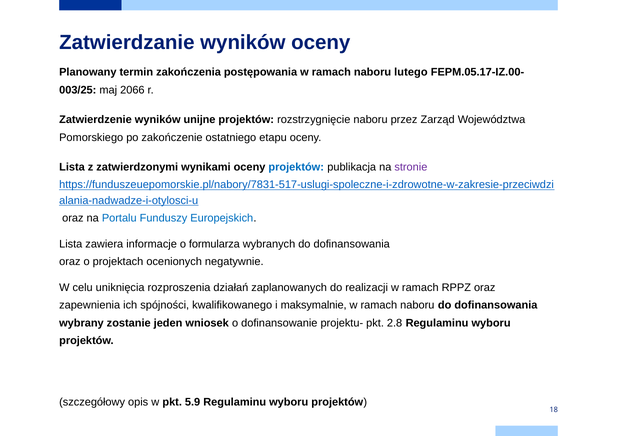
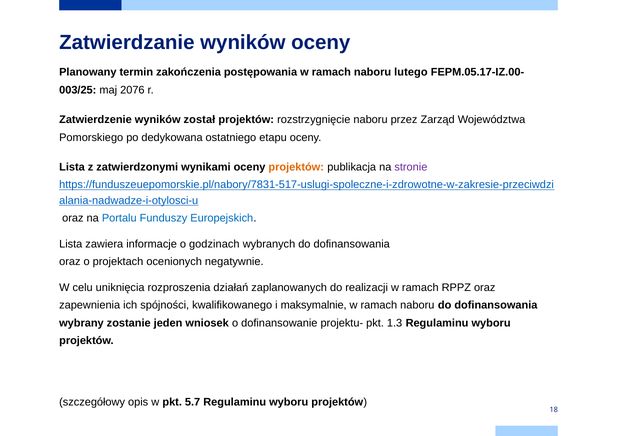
2066: 2066 -> 2076 (132, 90)
unijne: unijne -> został (199, 120)
zakończenie: zakończenie -> dedykowana (172, 137)
projektów colour: blue -> orange (296, 167)
formularza: formularza -> godzinach (214, 244)
2.8: 2.8 -> 1.3 (395, 323)
5.9: 5.9 -> 5.7 (193, 402)
